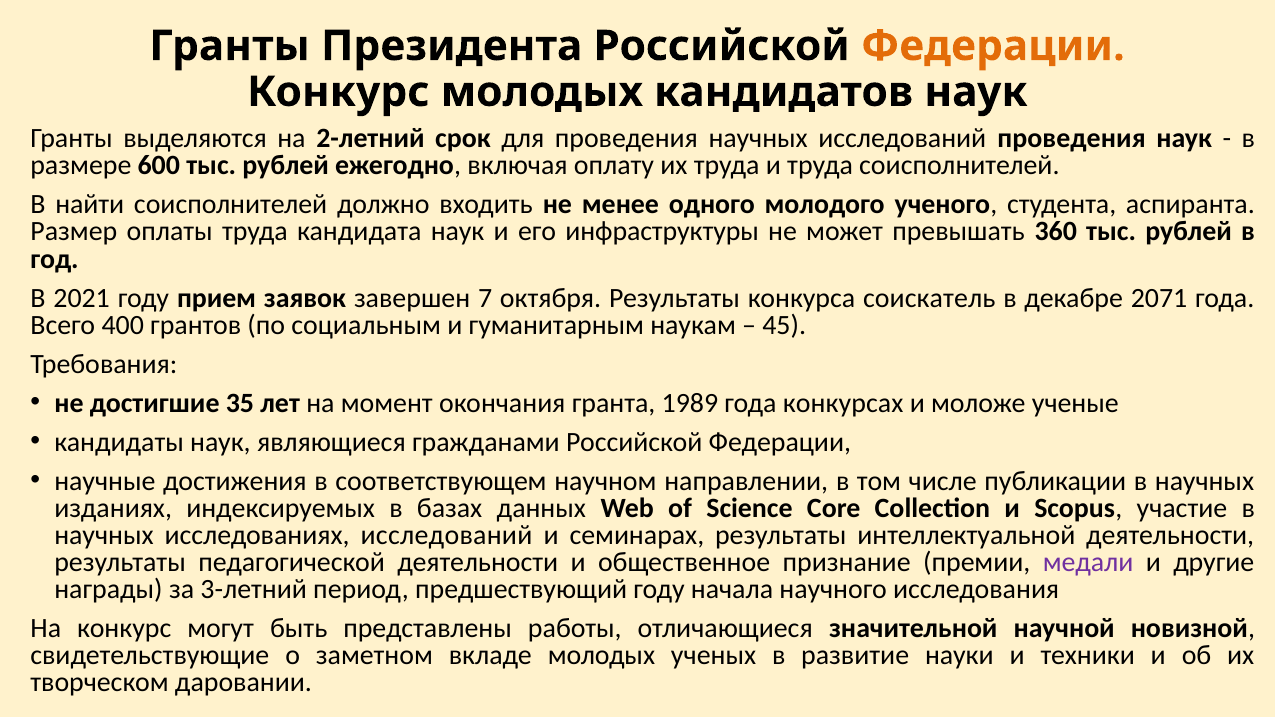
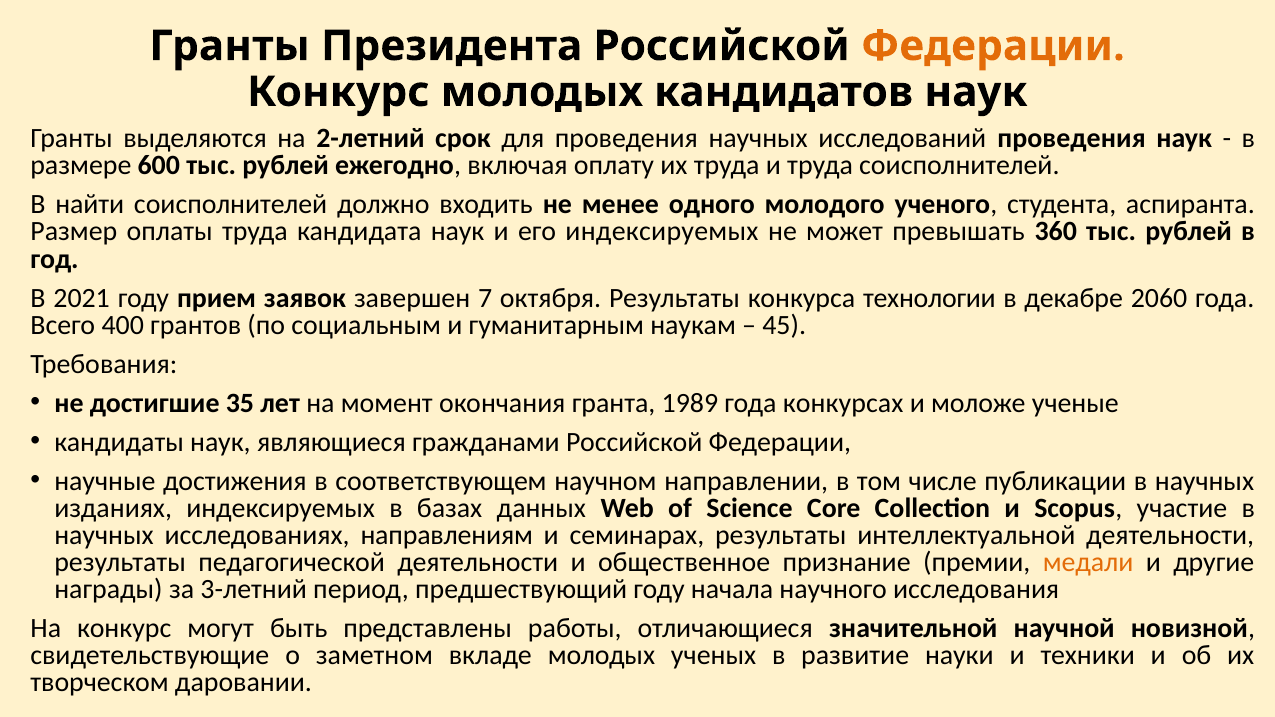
его инфраструктуры: инфраструктуры -> индексируемых (662, 232)
соискатель: соискатель -> технологии (929, 298)
2071: 2071 -> 2060 (1159, 298)
исследованиях исследований: исследований -> направлениям (447, 535)
медали colour: purple -> orange (1088, 563)
